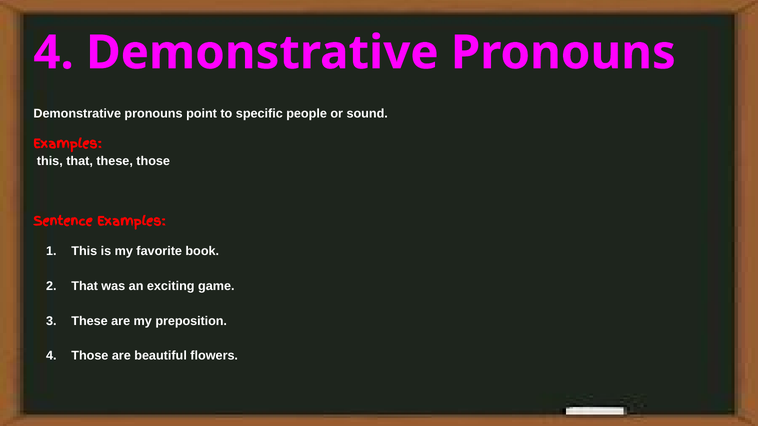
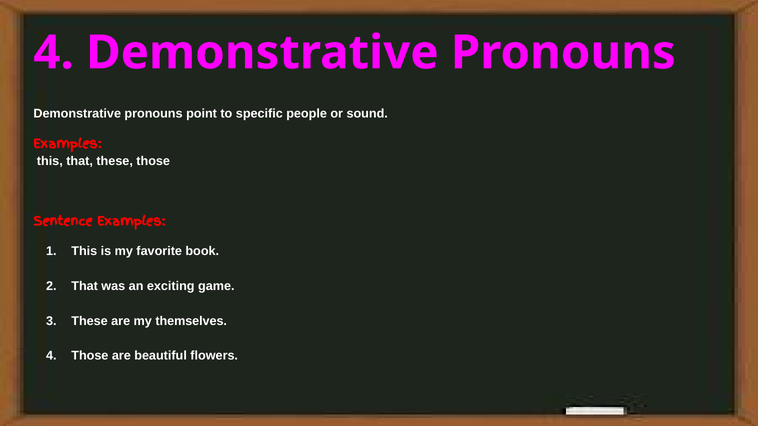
preposition: preposition -> themselves (191, 321)
